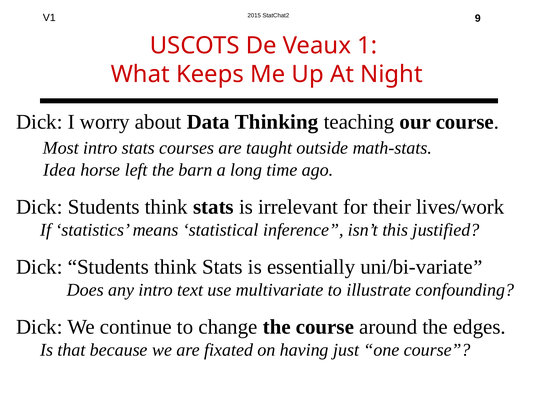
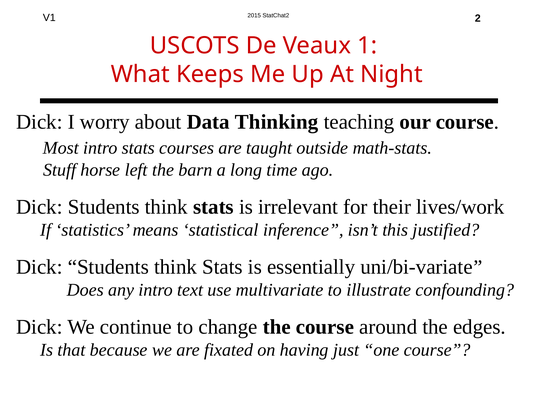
9: 9 -> 2 (478, 18)
Idea: Idea -> Stuff (60, 170)
